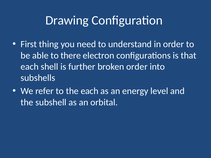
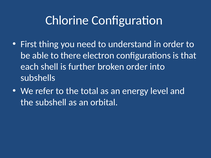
Drawing: Drawing -> Chlorine (67, 20)
the each: each -> total (90, 91)
